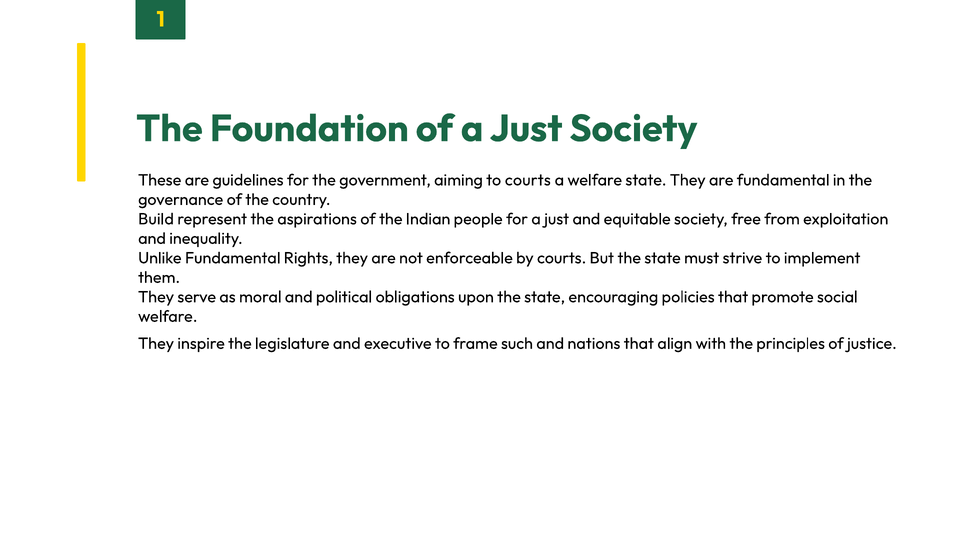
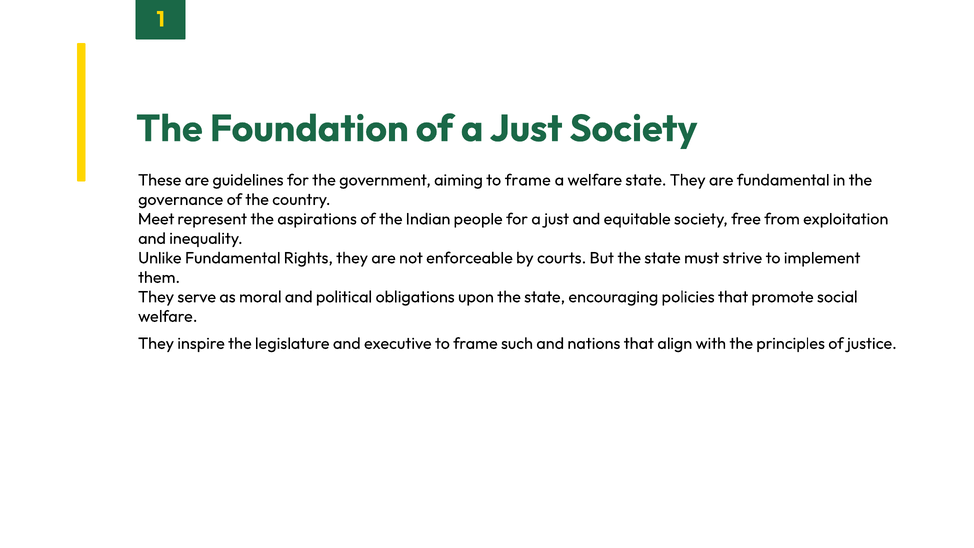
aiming to courts: courts -> frame (528, 180)
Build: Build -> Meet (156, 219)
